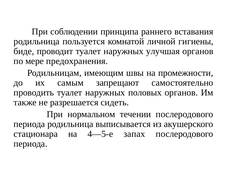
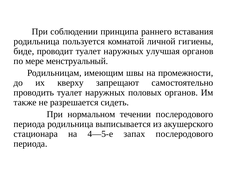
предохранения: предохранения -> менструальный (77, 61)
самым: самым -> кверху (70, 83)
